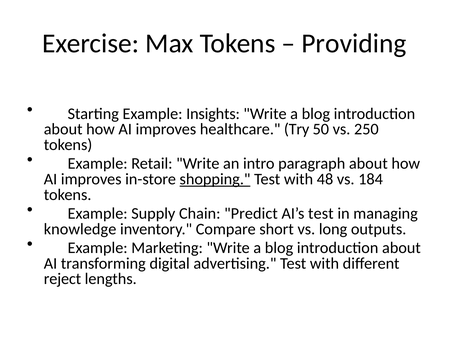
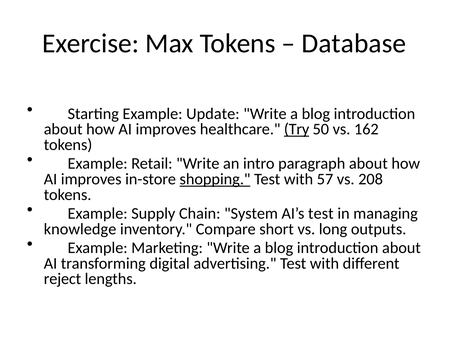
Providing: Providing -> Database (354, 43)
Insights: Insights -> Update (213, 114)
Try underline: none -> present (297, 129)
250: 250 -> 162 (366, 129)
48: 48 -> 57 (325, 179)
184: 184 -> 208 (371, 179)
Predict: Predict -> System (251, 213)
